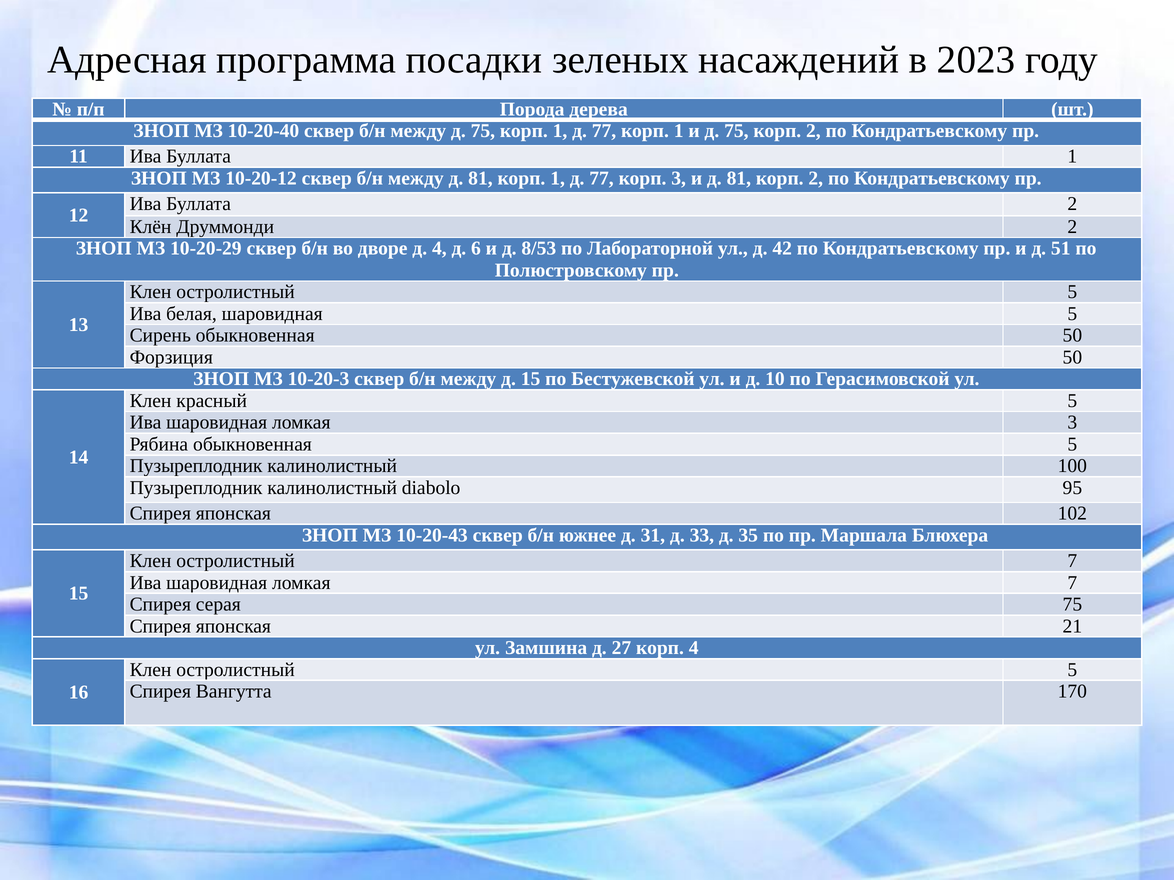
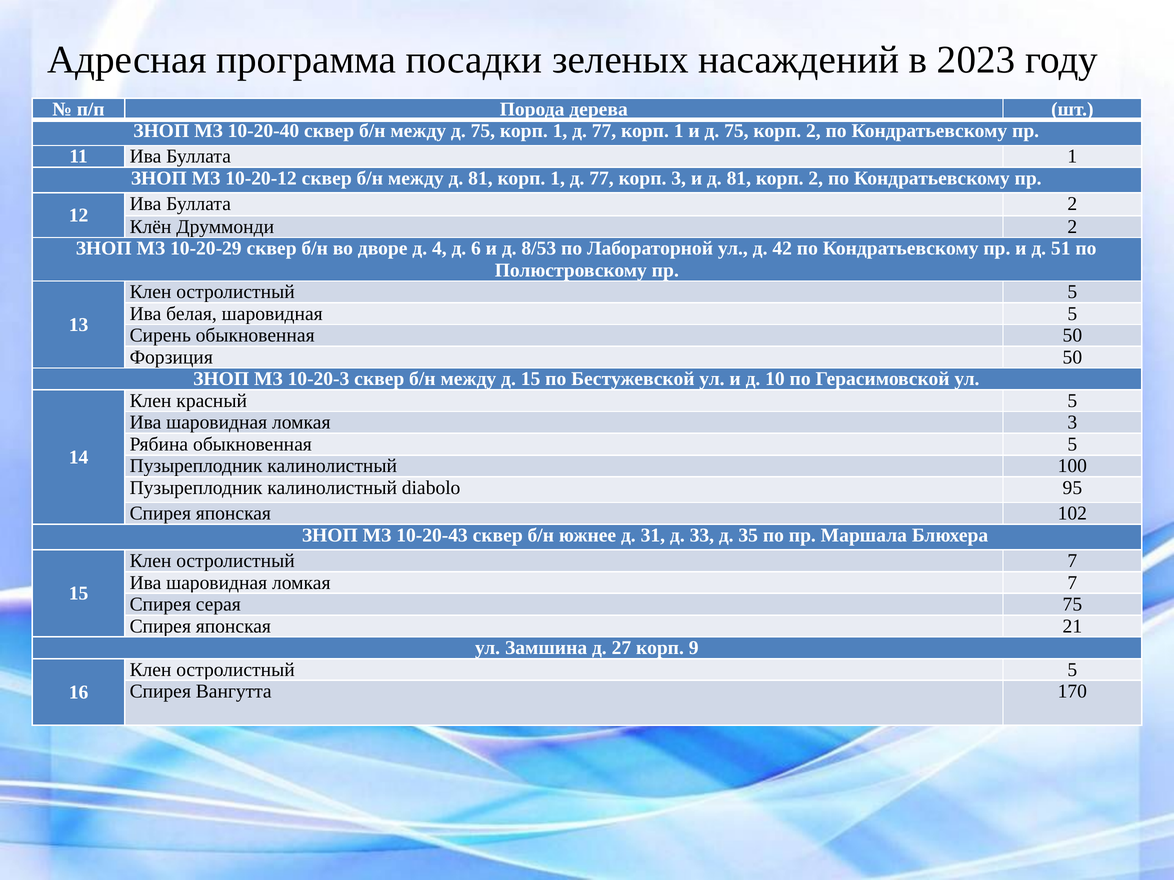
корп 4: 4 -> 9 (694, 648)
